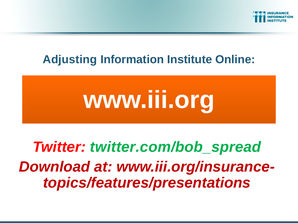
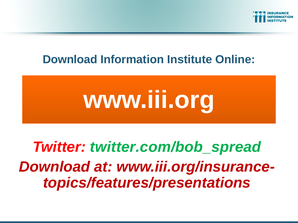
Adjusting: Adjusting -> Download (70, 60)
